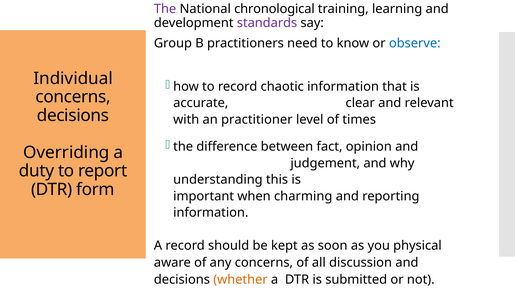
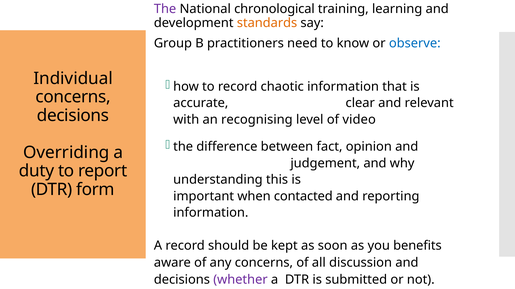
standards colour: purple -> orange (267, 23)
practitioner: practitioner -> recognising (257, 120)
times: times -> video (359, 120)
charming: charming -> contacted (303, 197)
physical: physical -> benefits (417, 246)
whether colour: orange -> purple (240, 280)
